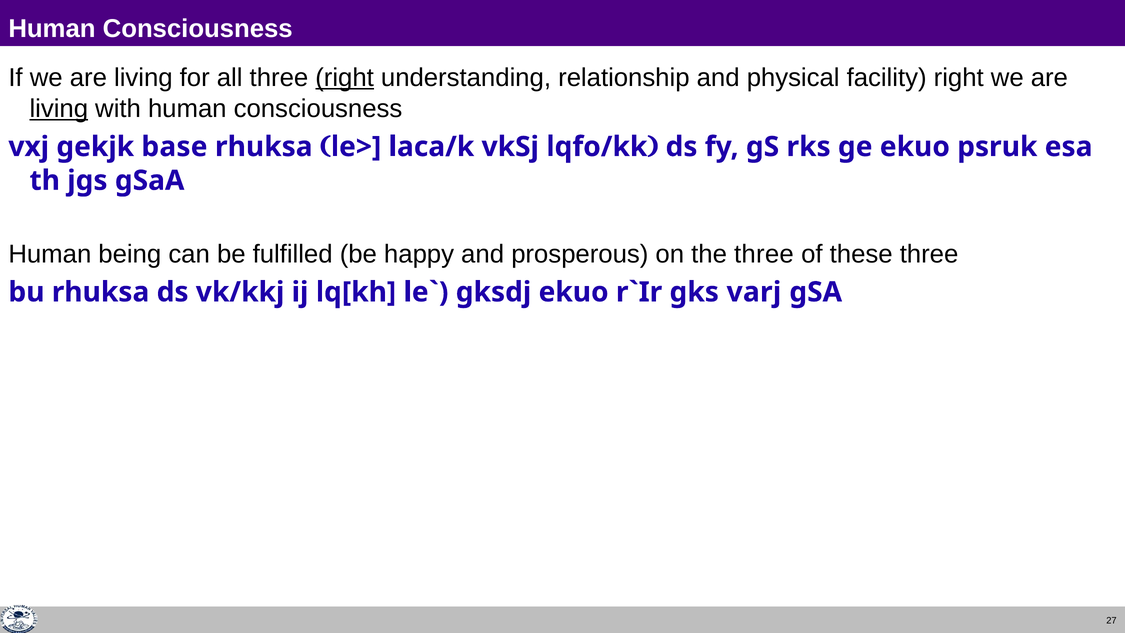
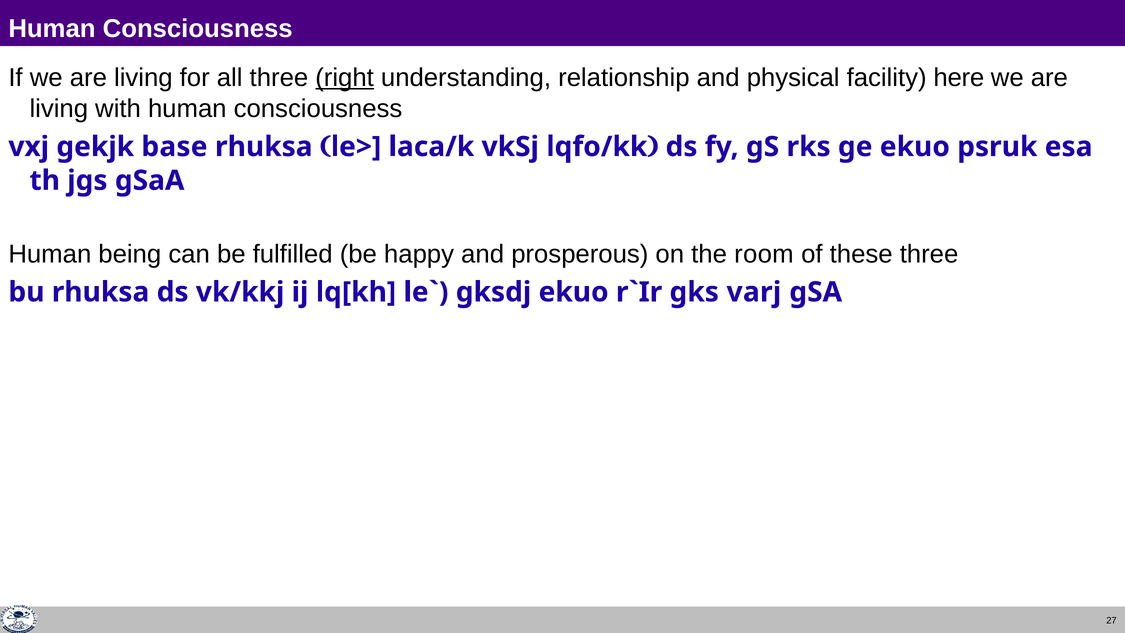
facility right: right -> here (959, 78)
living underline: present -> none (59, 109)
the three: three -> room (764, 254)
